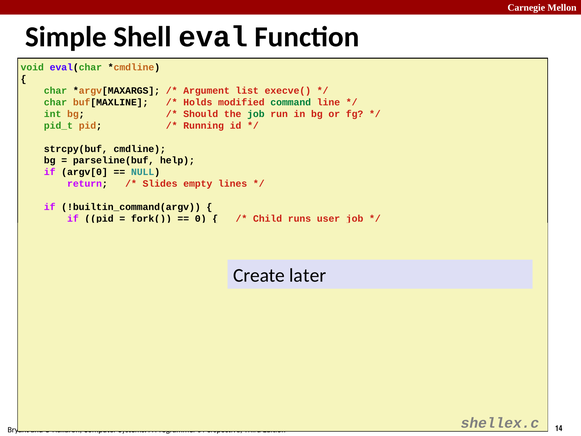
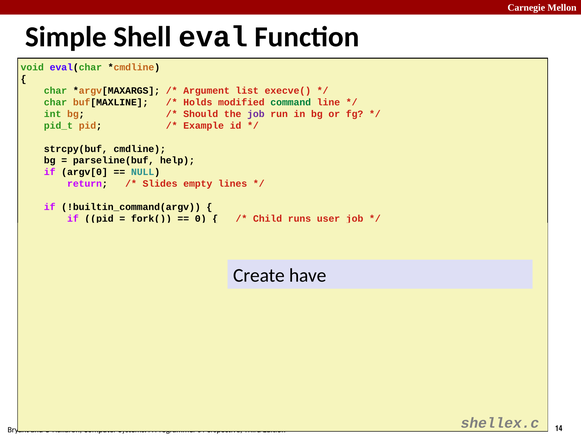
job colour: green -> purple (256, 114)
Running: Running -> Example (204, 126)
later: later -> have (308, 275)
